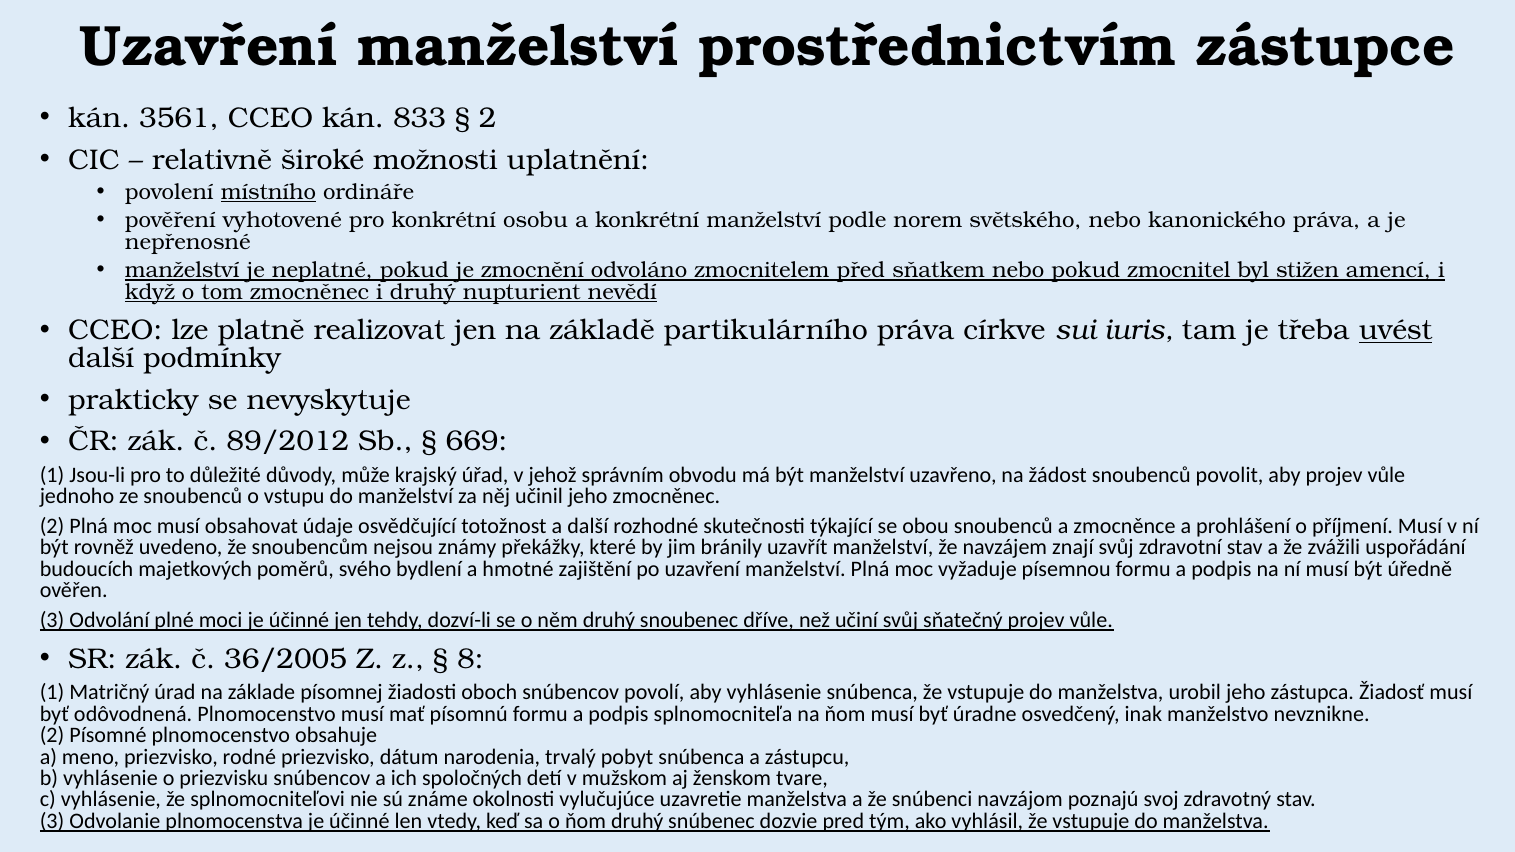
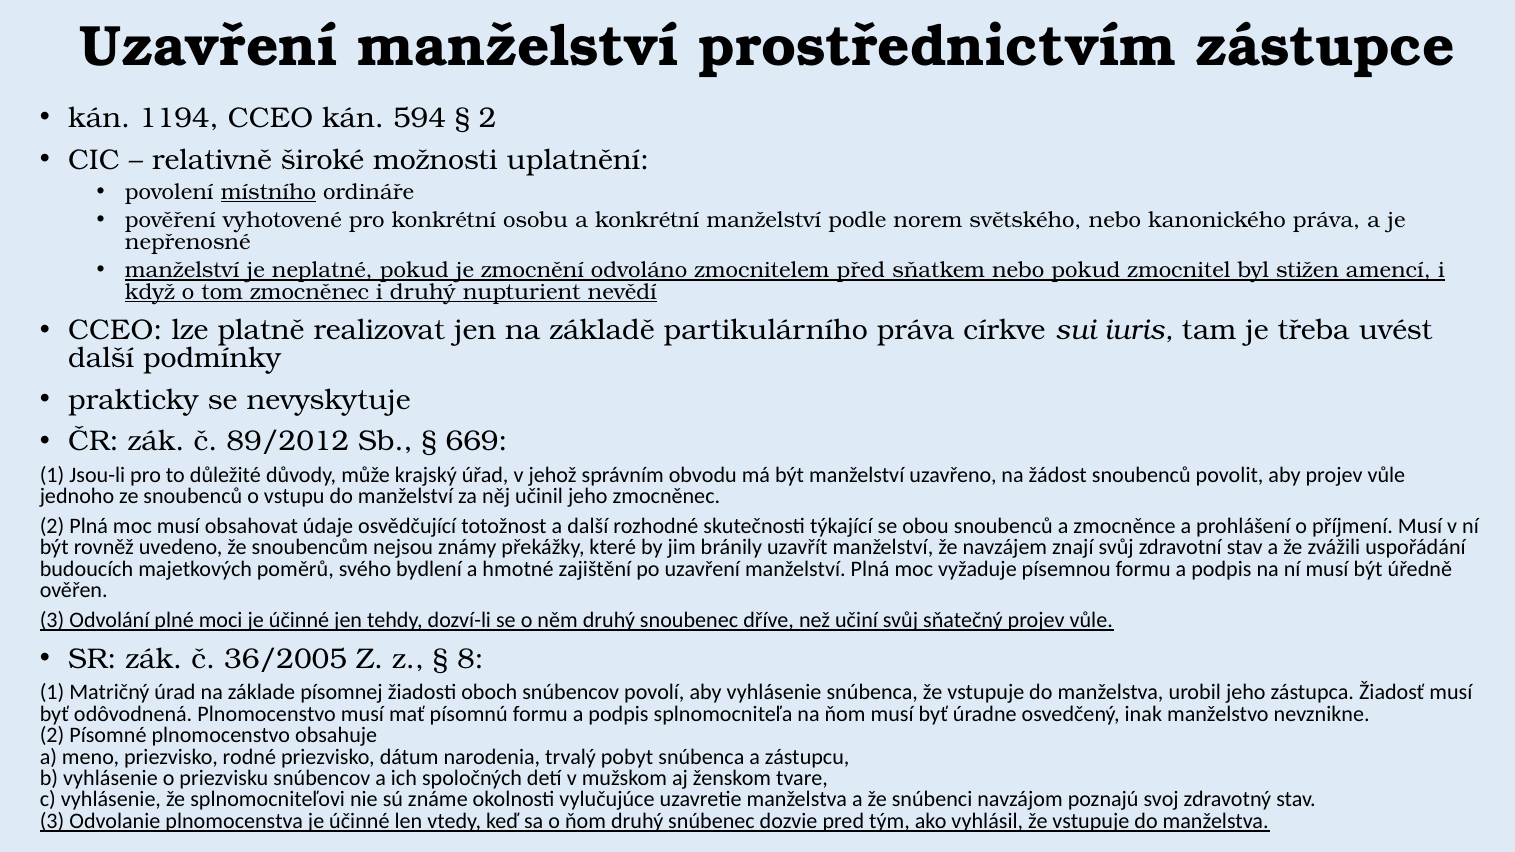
3561: 3561 -> 1194 (179, 118)
833: 833 -> 594 (419, 118)
uvést underline: present -> none (1396, 330)
